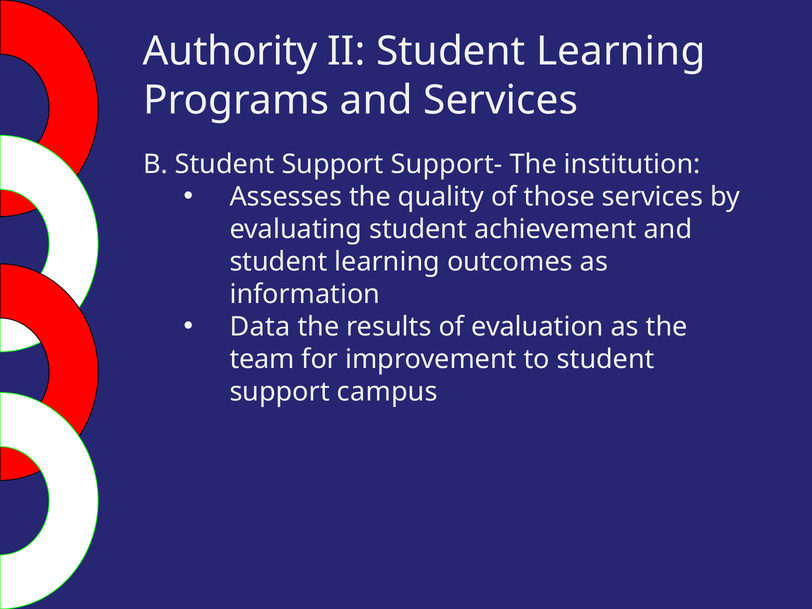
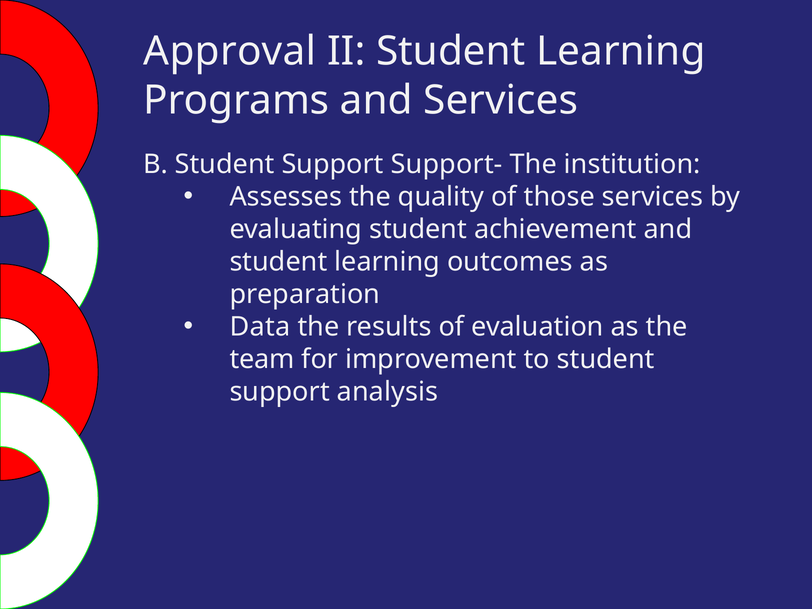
Authority: Authority -> Approval (230, 51)
information: information -> preparation (305, 294)
campus: campus -> analysis (387, 392)
